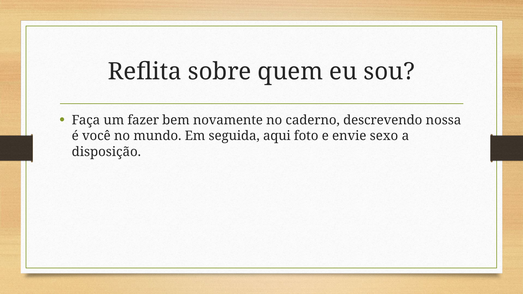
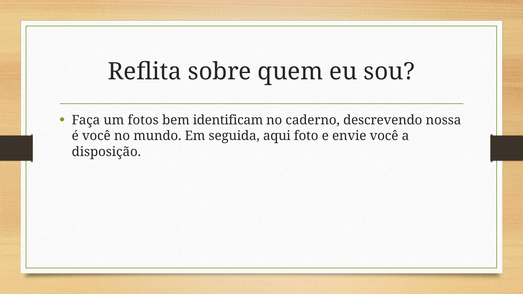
fazer: fazer -> fotos (143, 120)
novamente: novamente -> identificam (228, 120)
envie sexo: sexo -> você (384, 136)
